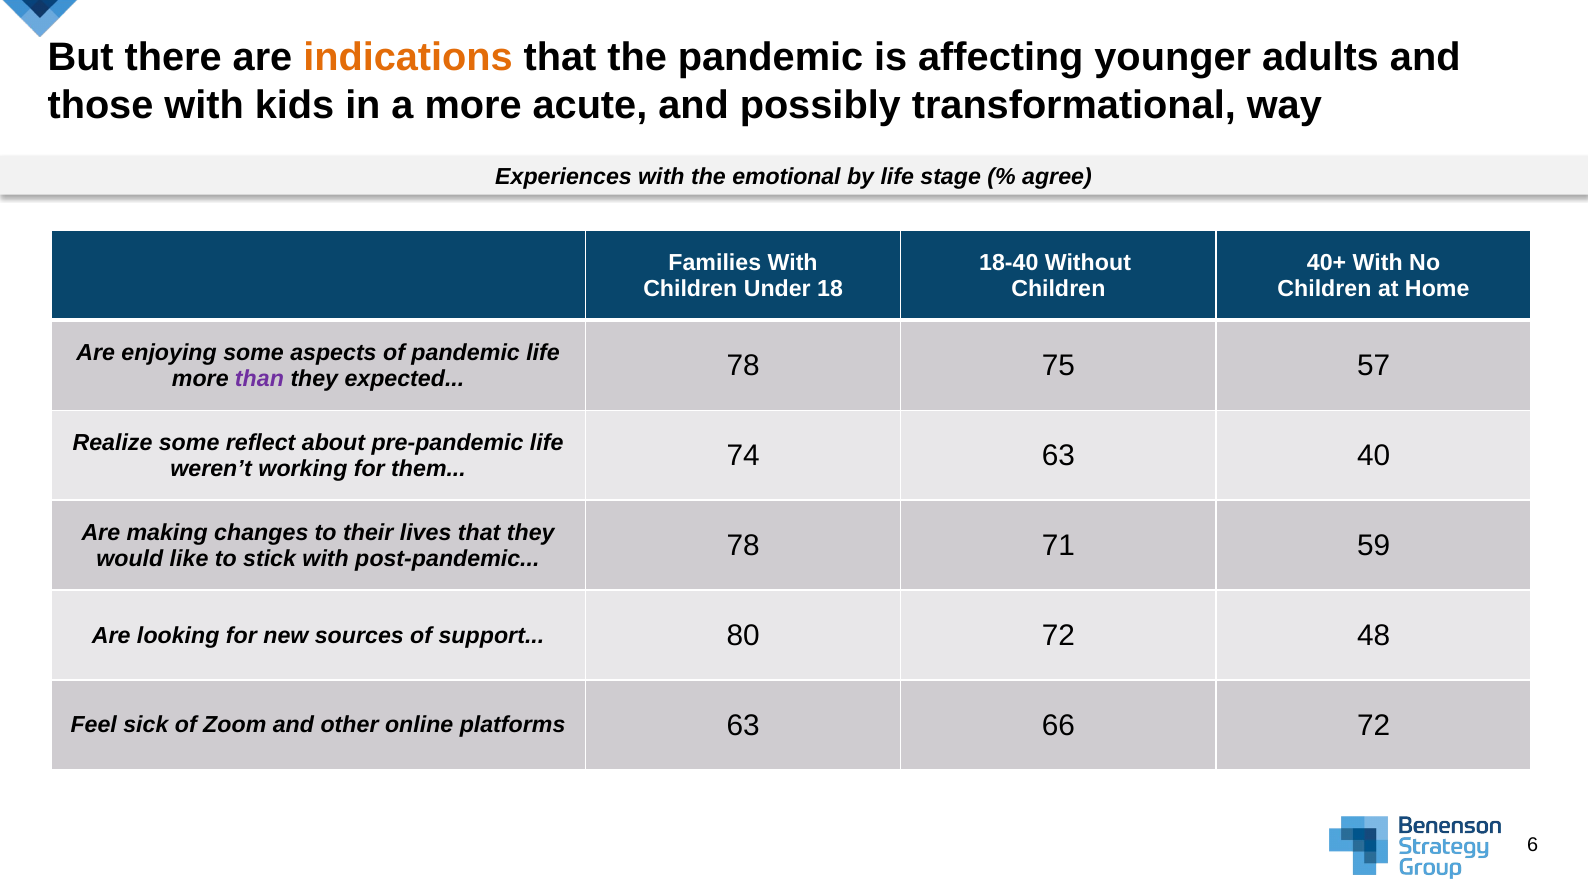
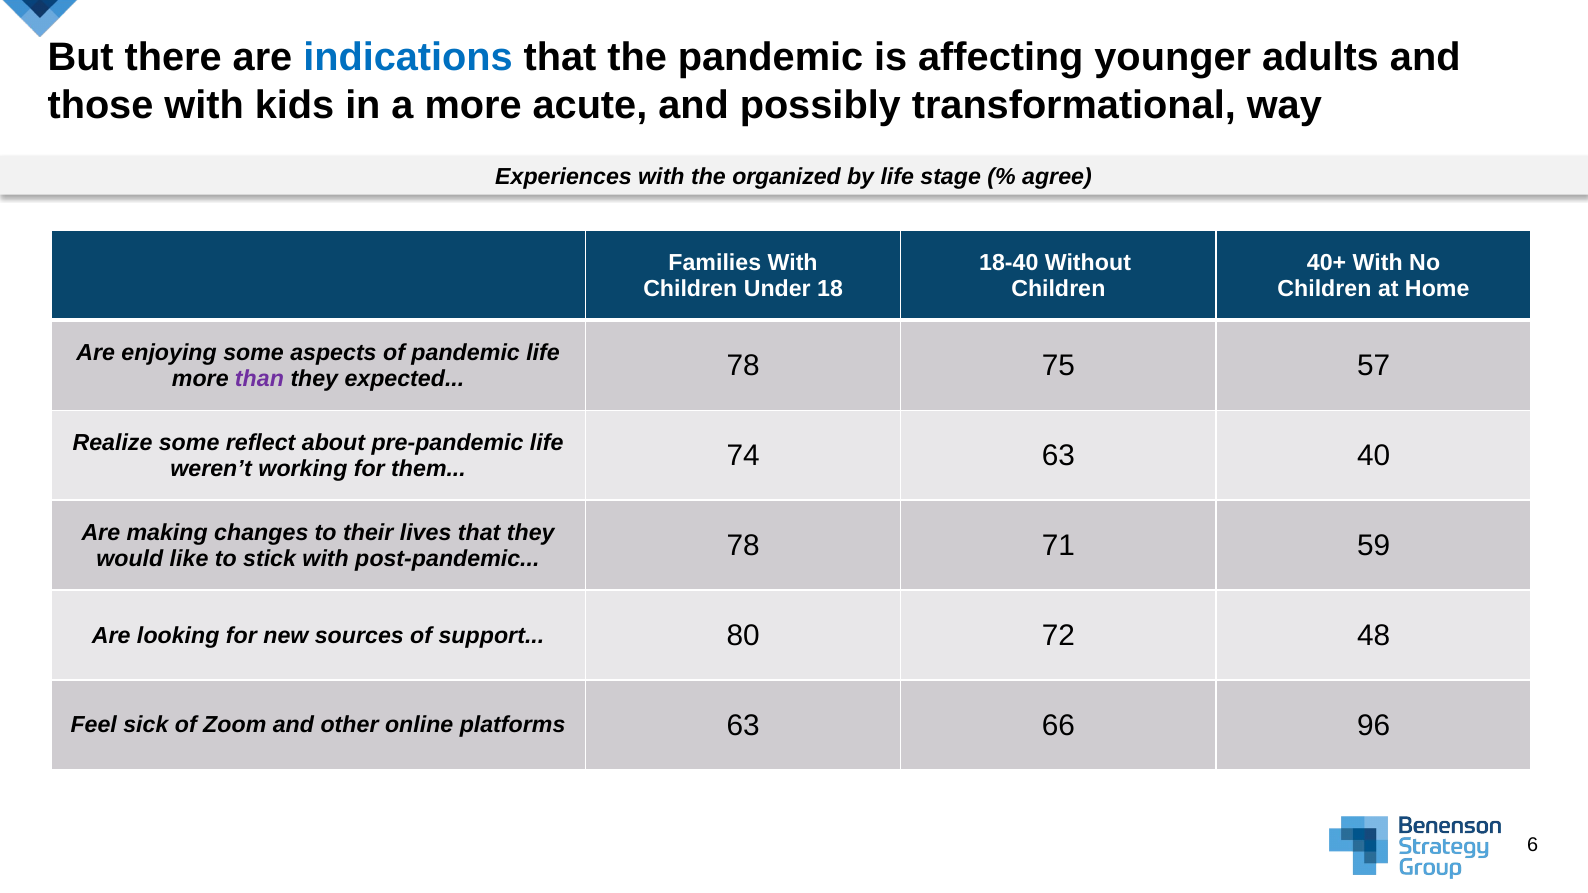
indications colour: orange -> blue (408, 58)
emotional: emotional -> organized (786, 177)
66 72: 72 -> 96 (1374, 726)
